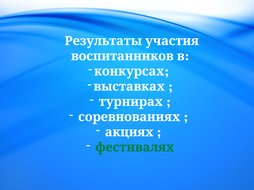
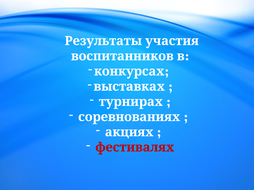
фестивалях colour: green -> red (135, 148)
